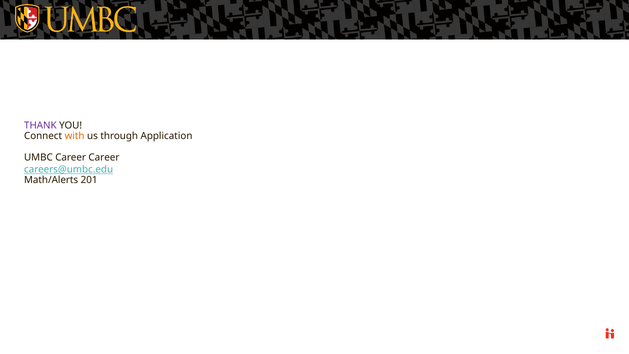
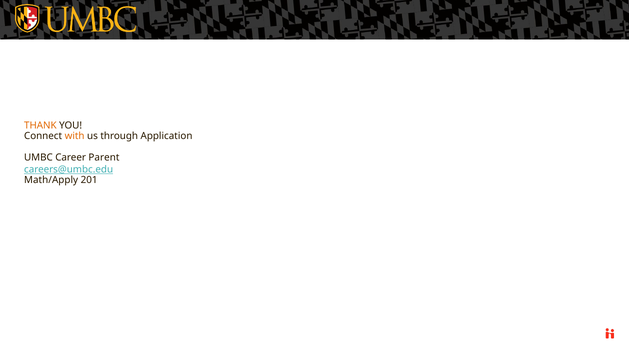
THANK colour: purple -> orange (40, 126)
Career Career: Career -> Parent (104, 157)
Math/Alerts: Math/Alerts -> Math/Apply (51, 180)
